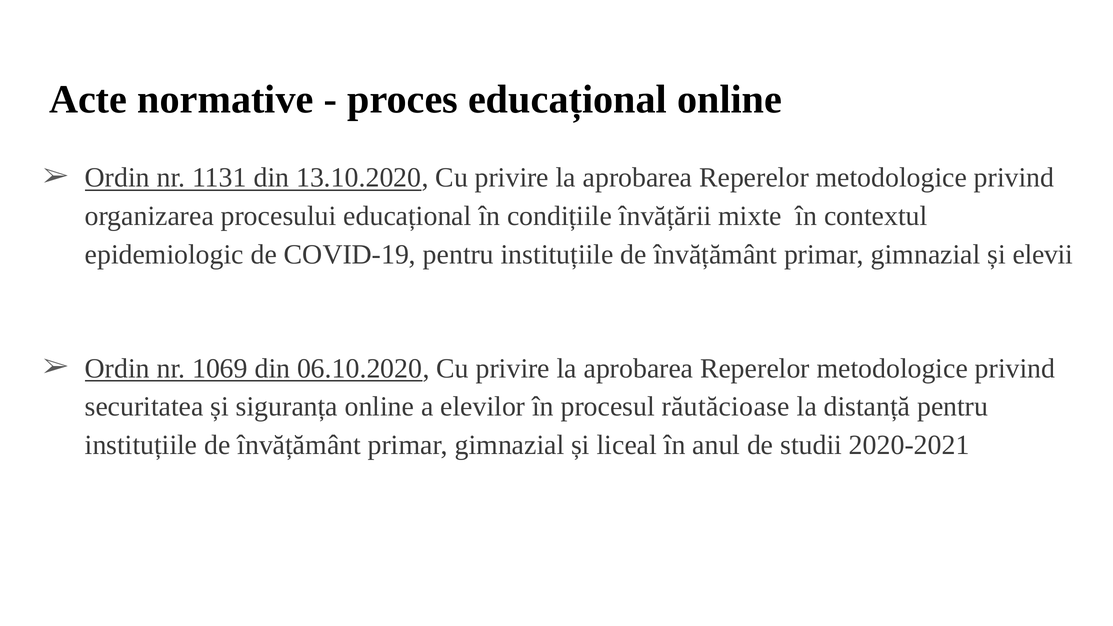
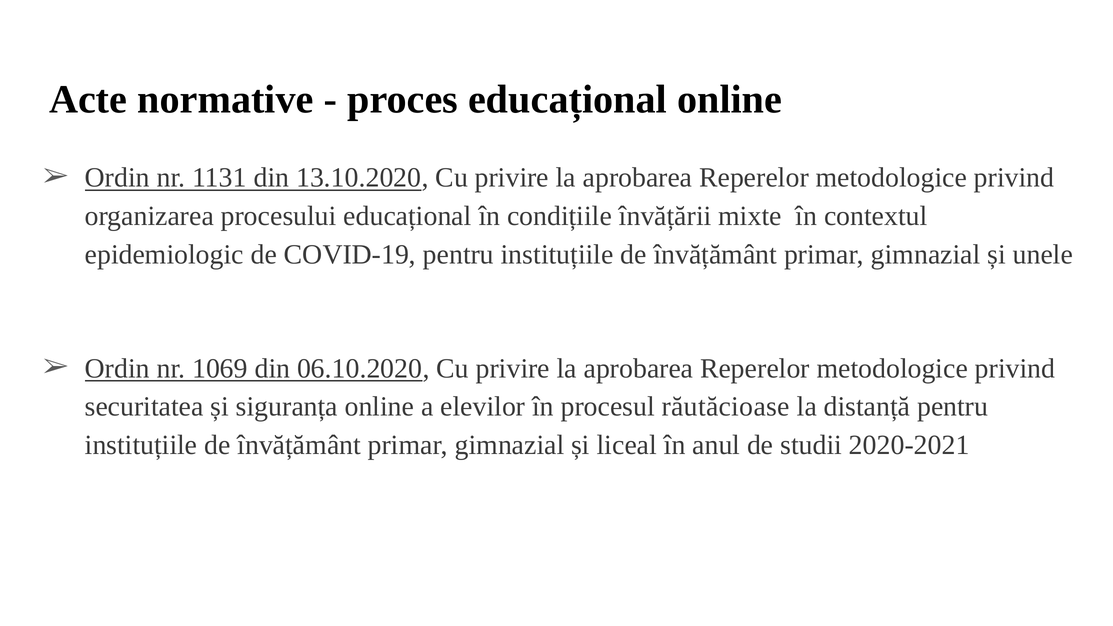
elevii: elevii -> unele (1043, 255)
